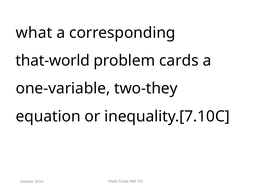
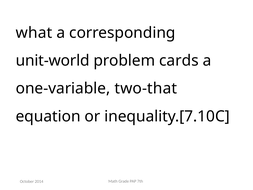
that-world: that-world -> unit-world (53, 61)
two-they: two-they -> two-that (146, 88)
